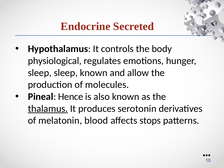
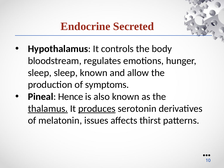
physiological: physiological -> bloodstream (55, 61)
molecules: molecules -> symptoms (107, 85)
produces underline: none -> present (97, 109)
blood: blood -> issues (96, 121)
stops: stops -> thirst (150, 121)
